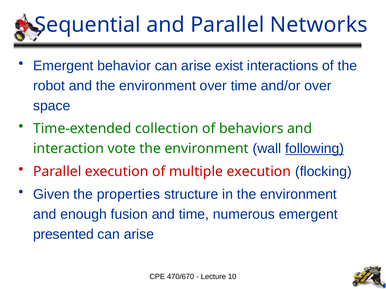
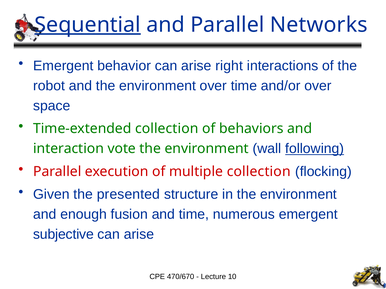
Sequential underline: none -> present (88, 25)
exist: exist -> right (229, 66)
multiple execution: execution -> collection (259, 172)
properties: properties -> presented (128, 195)
presented: presented -> subjective (63, 235)
